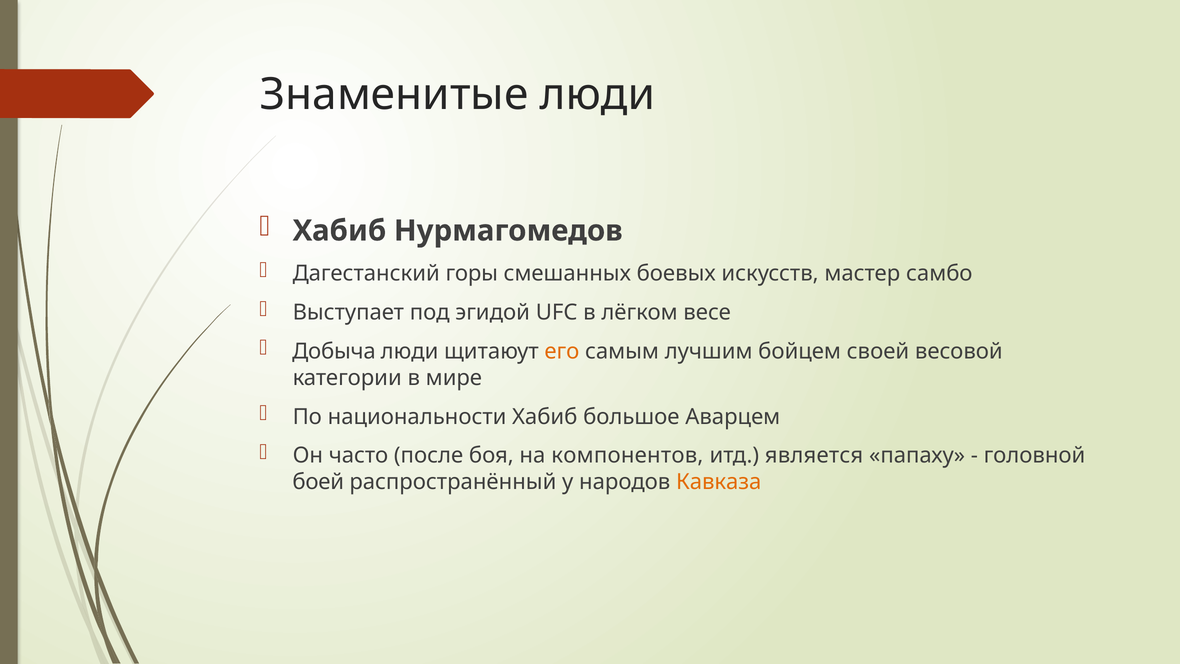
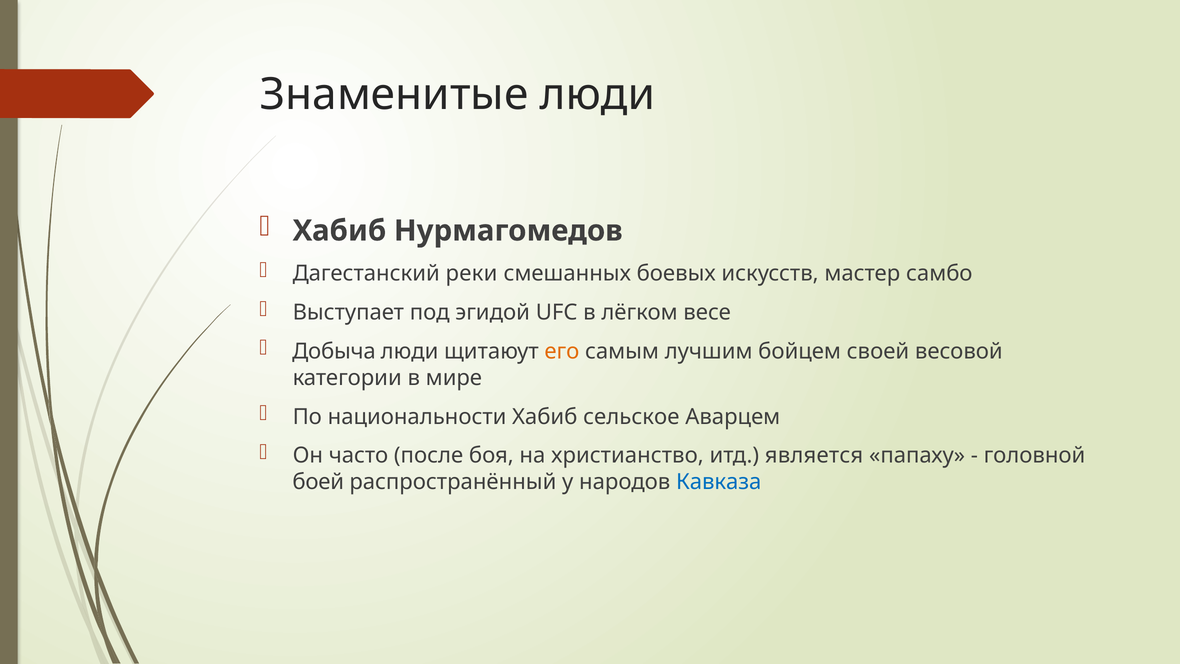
горы: горы -> реки (472, 273)
большое: большое -> сельское (631, 417)
компонентов: компонентов -> христианство (627, 455)
Кавказа colour: orange -> blue (719, 482)
